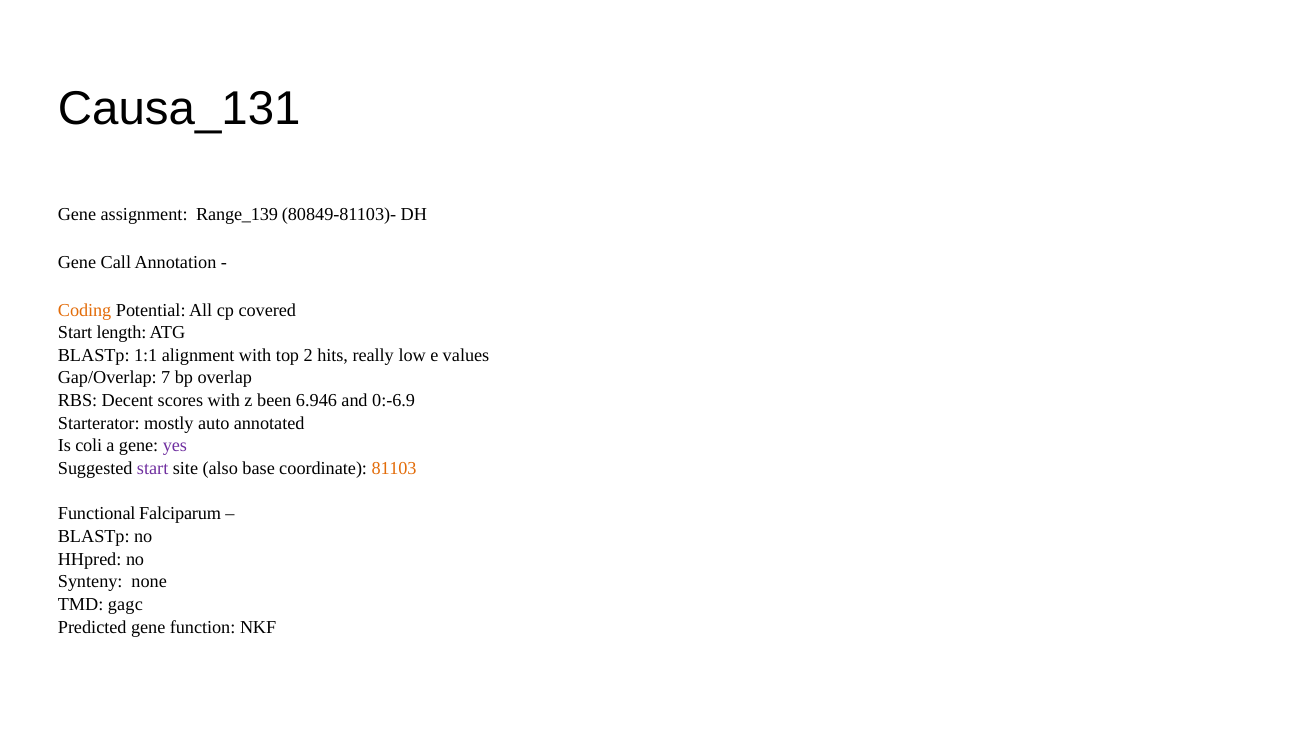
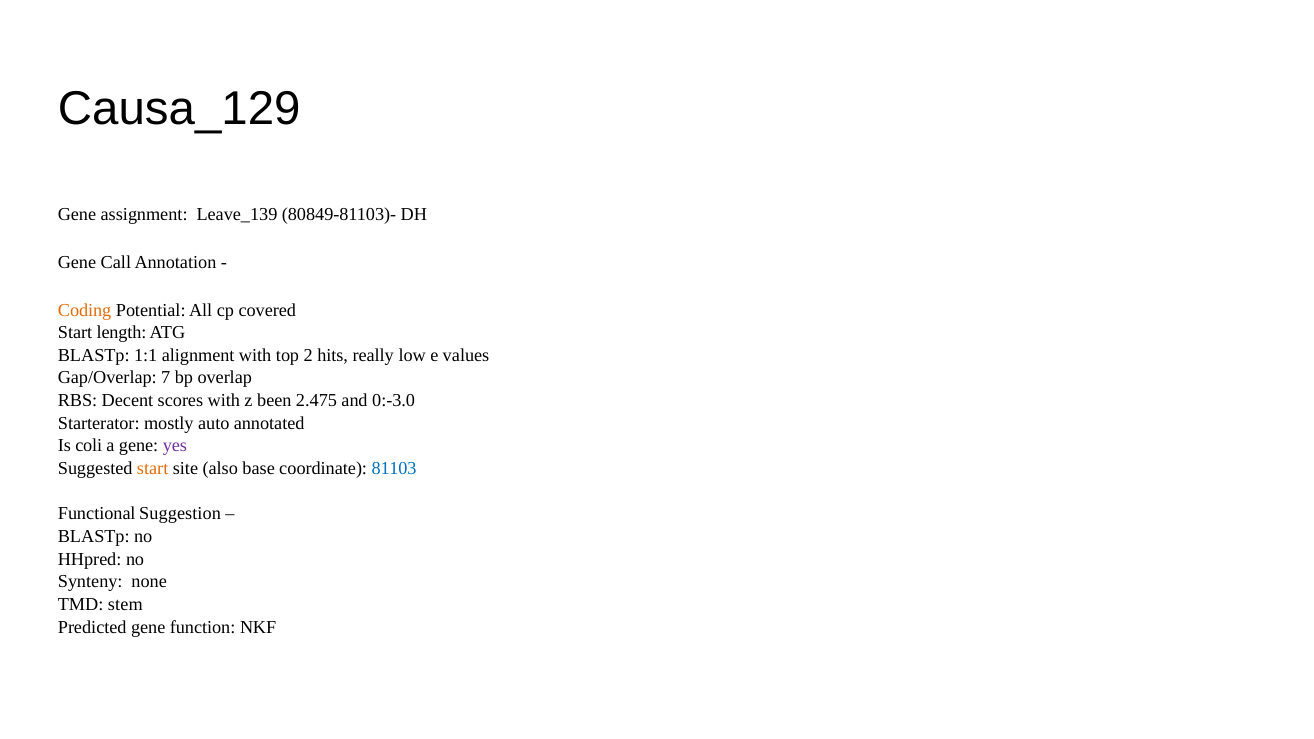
Causa_131: Causa_131 -> Causa_129 (179, 109)
Range_139: Range_139 -> Leave_139 (237, 214)
6.946: 6.946 -> 2.475 (316, 401)
0:-6.9: 0:-6.9 -> 0:-3.0 (394, 401)
start colour: purple -> orange (153, 469)
81103 colour: orange -> blue (394, 469)
Falciparum: Falciparum -> Suggestion (180, 514)
gagc: gagc -> stem (125, 605)
